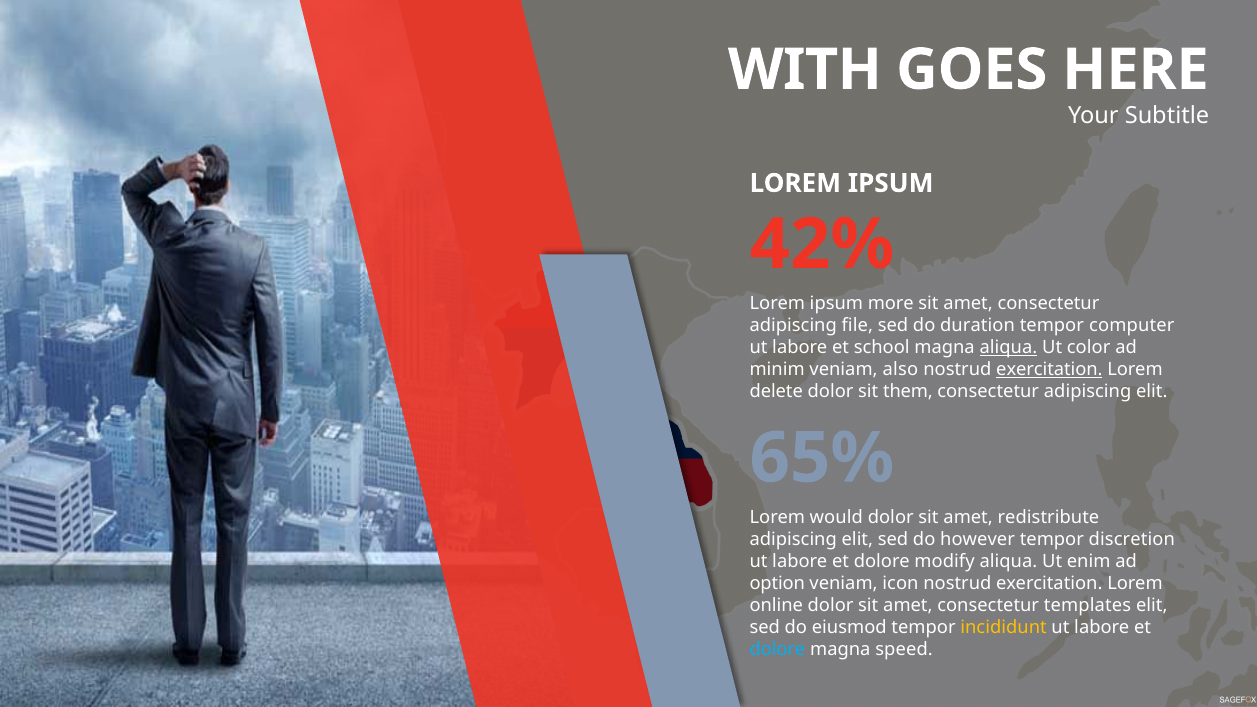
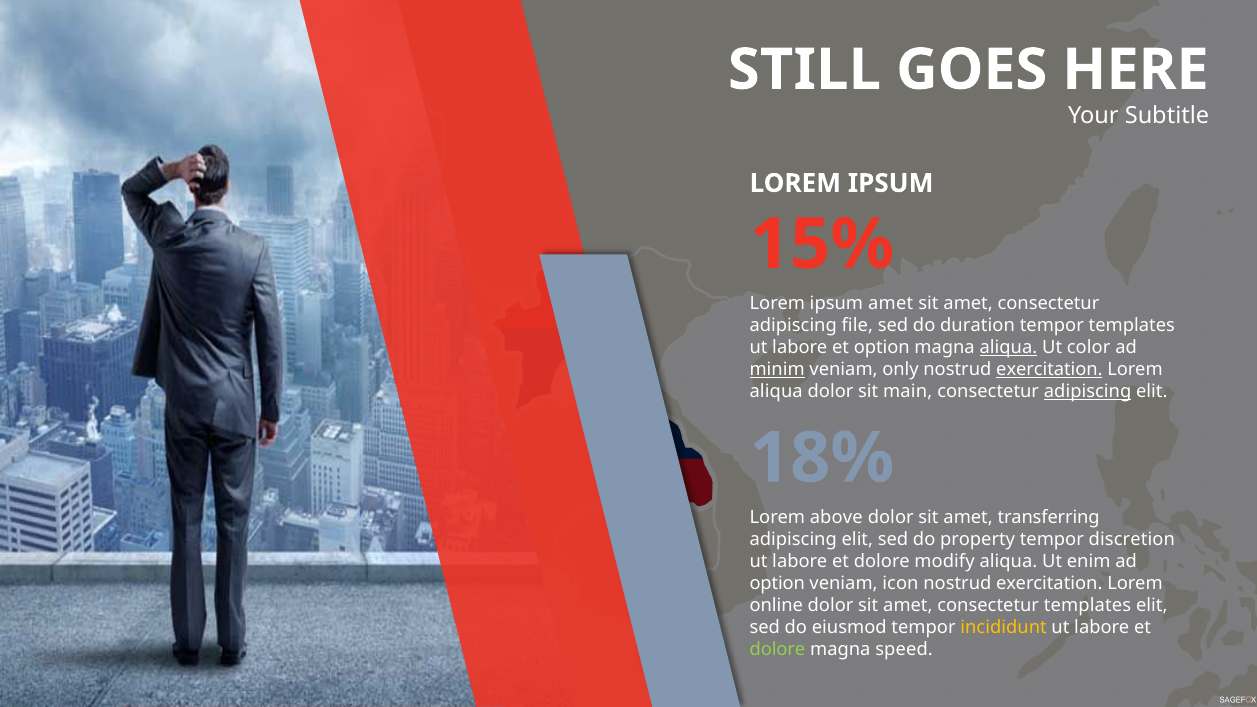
WITH: WITH -> STILL (804, 70)
42%: 42% -> 15% (822, 245)
ipsum more: more -> amet (891, 304)
tempor computer: computer -> templates (1132, 326)
et school: school -> option (882, 348)
minim underline: none -> present (777, 370)
also: also -> only (901, 370)
delete: delete -> aliqua (776, 392)
them: them -> main (908, 392)
adipiscing underline: none -> present (1088, 392)
65%: 65% -> 18% (822, 458)
would: would -> above (836, 518)
redistribute: redistribute -> transferring (1049, 518)
however: however -> property (978, 540)
dolore colour: light blue -> light green (777, 650)
